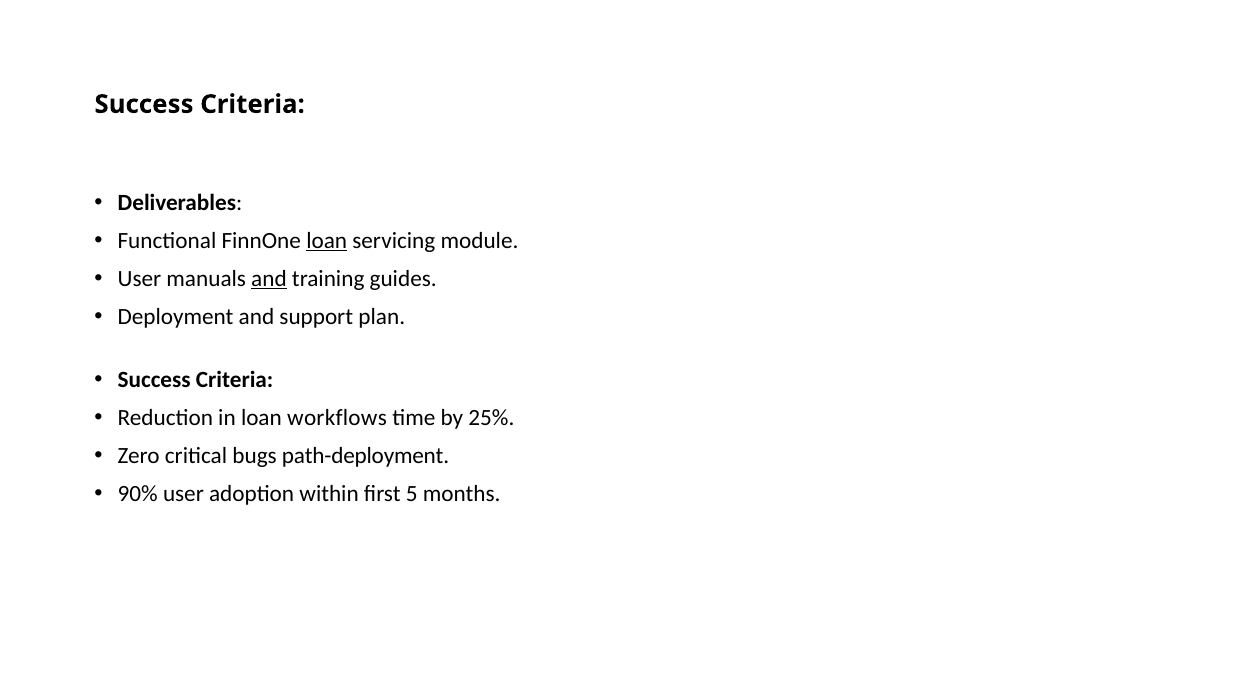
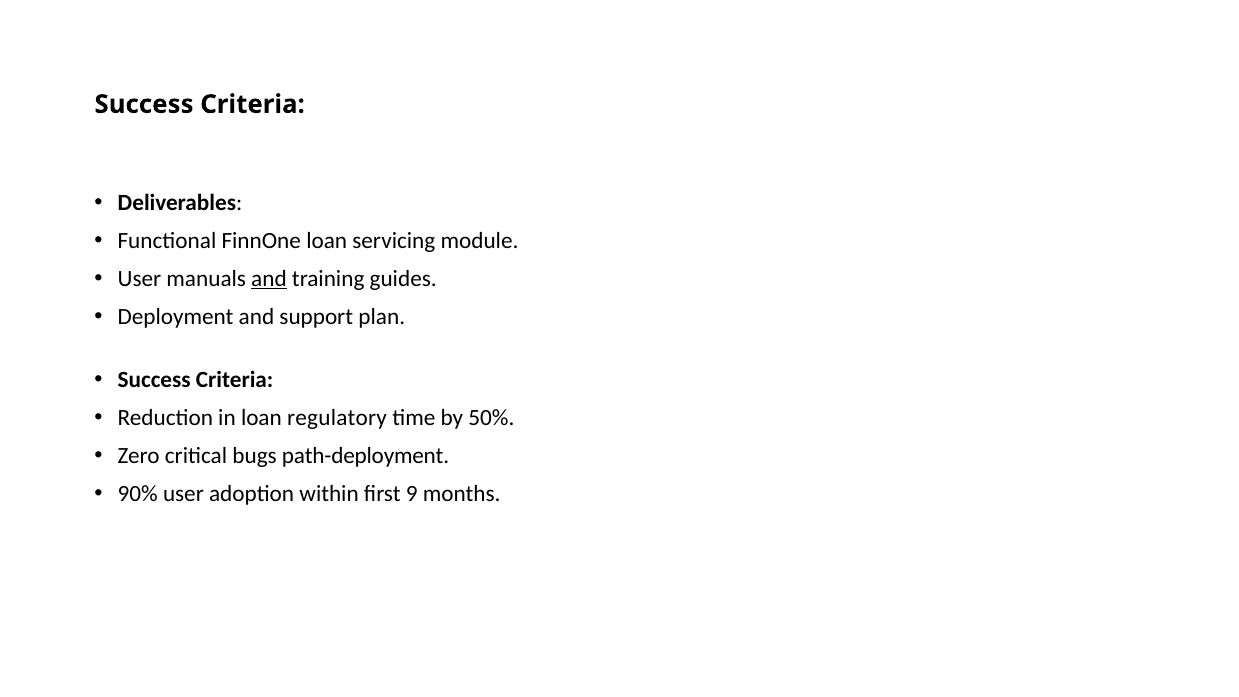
loan underline: present -> none (327, 241)
workflows: workflows -> regulatory (337, 418)
25%: 25% -> 50% (491, 418)
5: 5 -> 9 (412, 494)
